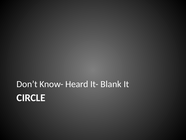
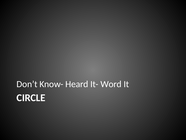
Blank: Blank -> Word (111, 84)
